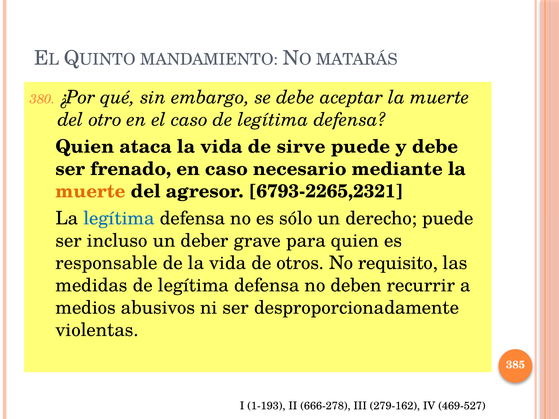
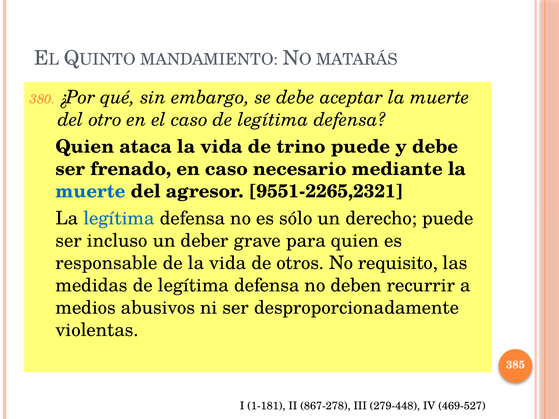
sirve: sirve -> trino (301, 147)
muerte colour: orange -> blue (91, 191)
6793-2265,2321: 6793-2265,2321 -> 9551-2265,2321 (326, 191)
1-193: 1-193 -> 1-181 (266, 406)
666-278: 666-278 -> 867-278 (325, 406)
279-162: 279-162 -> 279-448 (395, 406)
